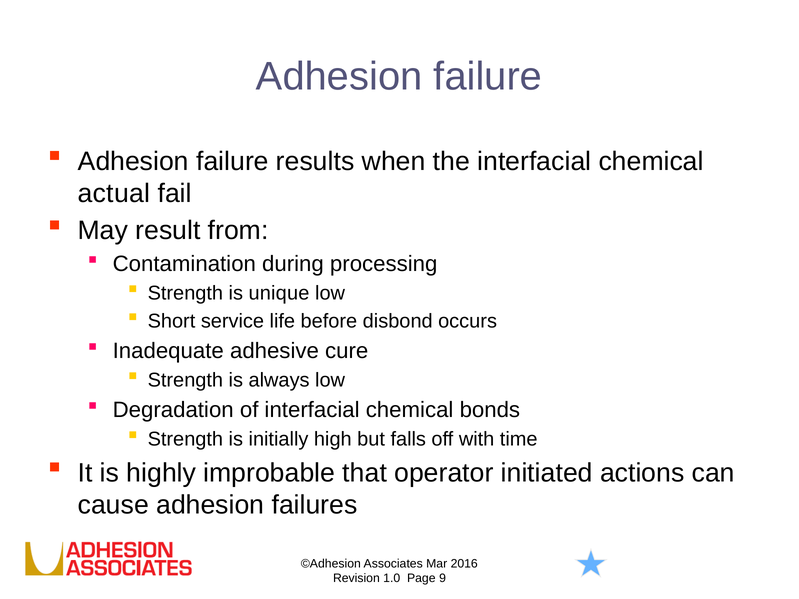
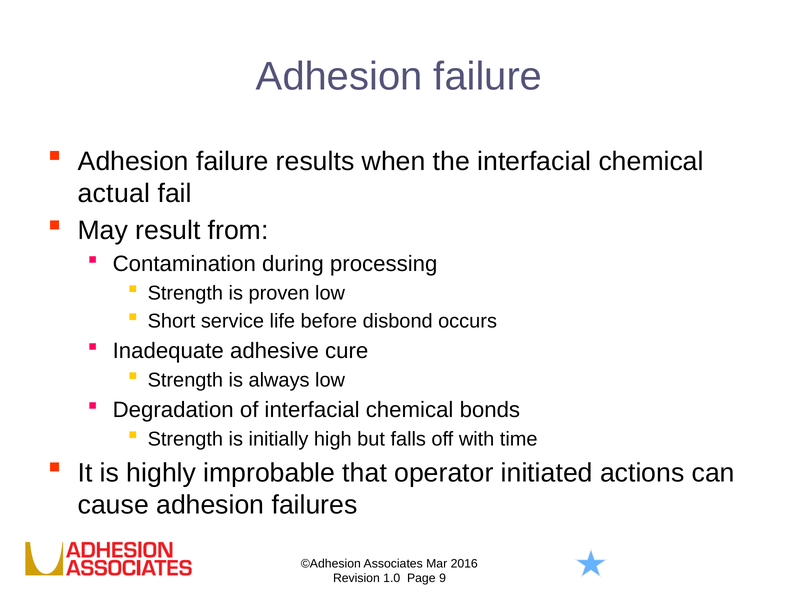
unique: unique -> proven (279, 293)
